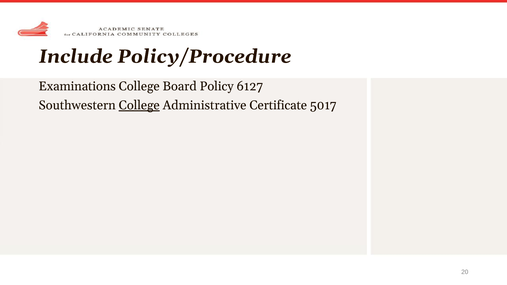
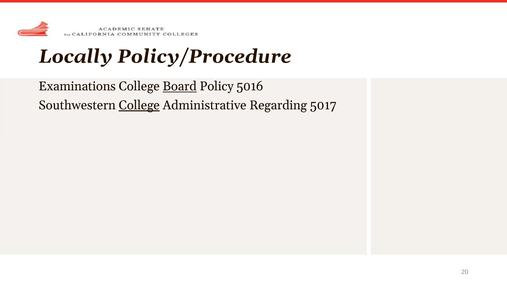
Include: Include -> Locally (76, 57)
Board underline: none -> present (180, 86)
6127: 6127 -> 5016 (250, 86)
Certificate: Certificate -> Regarding (278, 105)
